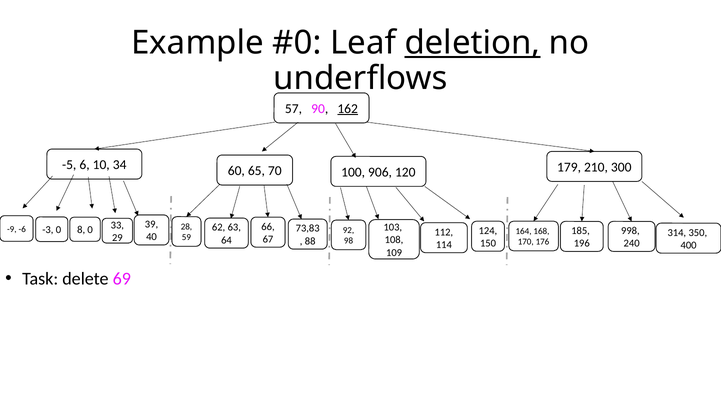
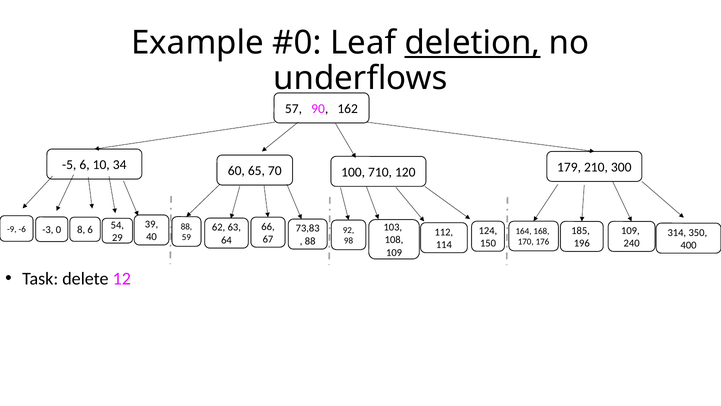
162 underline: present -> none (348, 109)
906: 906 -> 710 (380, 172)
28: 28 -> 88 (186, 226)
33: 33 -> 54 (117, 225)
8 0: 0 -> 6 (90, 230)
998: 998 -> 109 (630, 231)
69: 69 -> 12 (122, 279)
